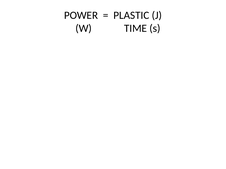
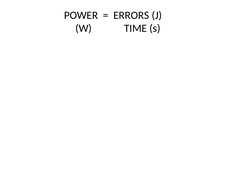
PLASTIC: PLASTIC -> ERRORS (131, 15)
